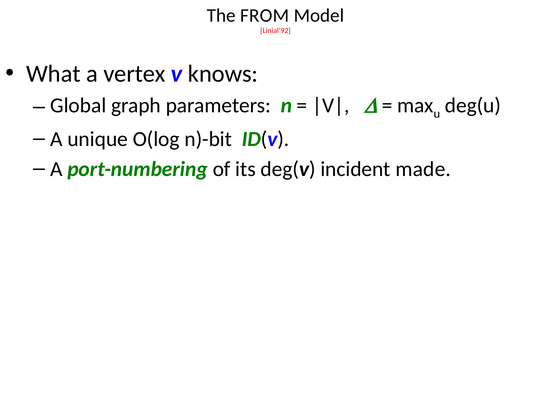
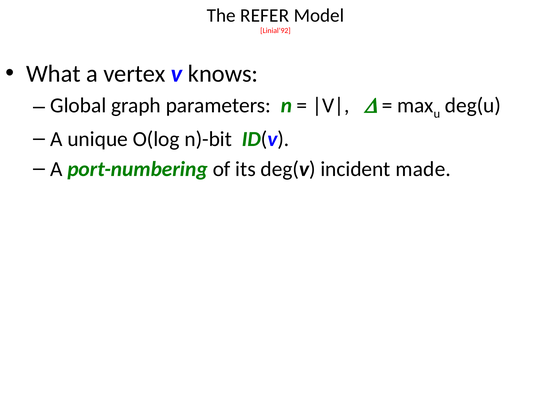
FROM: FROM -> REFER (265, 16)
